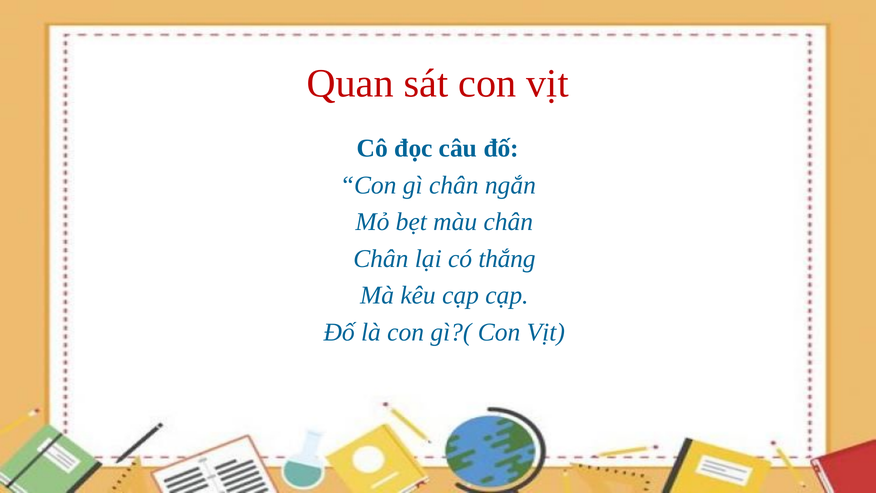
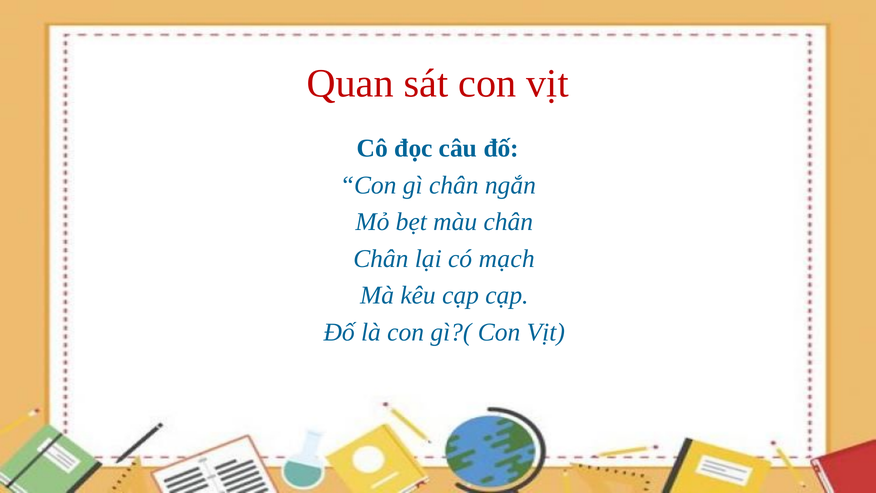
thắng: thắng -> mạch (507, 259)
